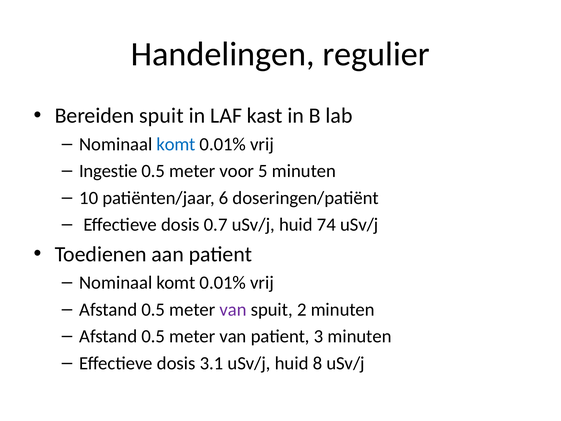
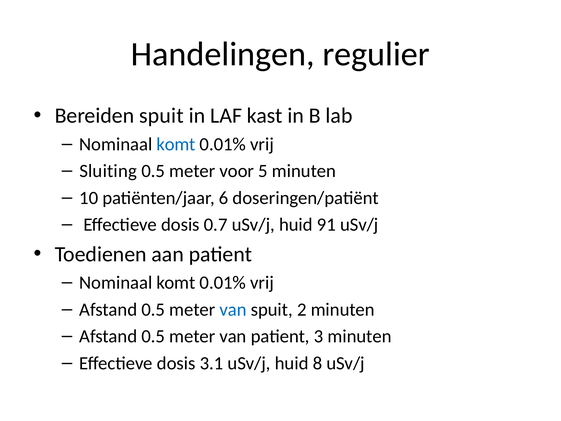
Ingestie: Ingestie -> Sluiting (108, 171)
74: 74 -> 91 (326, 225)
van colour: purple -> blue (233, 309)
